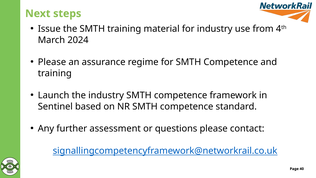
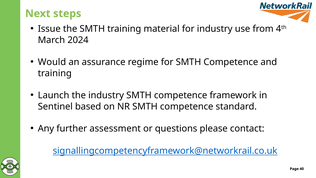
Please: Please -> Would (52, 62)
